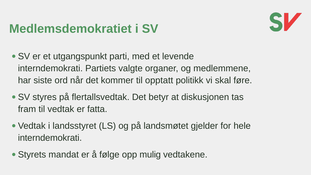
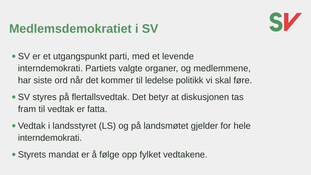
opptatt: opptatt -> ledelse (159, 80)
mulig: mulig -> fylket (150, 155)
